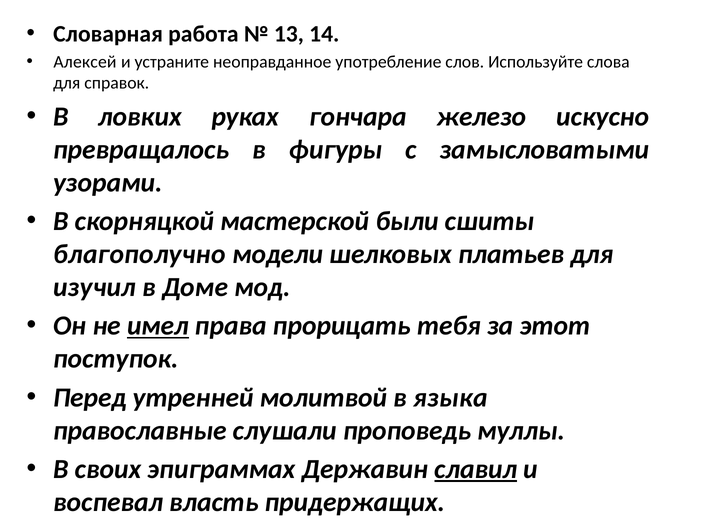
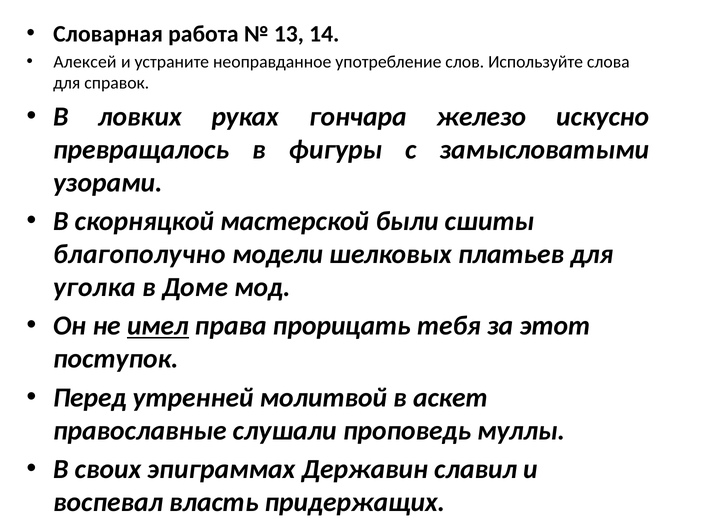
изучил: изучил -> уголка (95, 287)
языка: языка -> аскет (451, 397)
славил underline: present -> none (476, 469)
